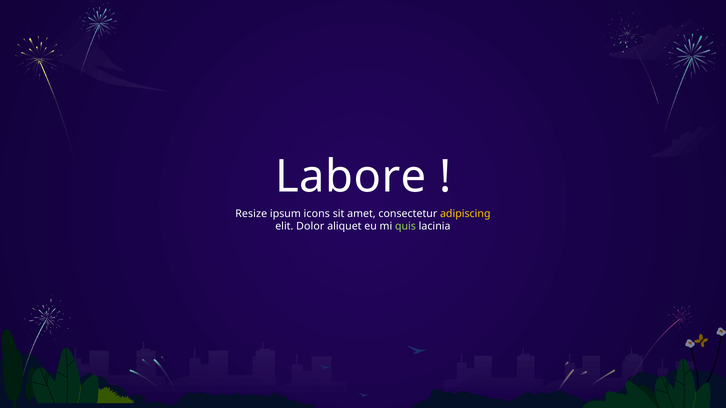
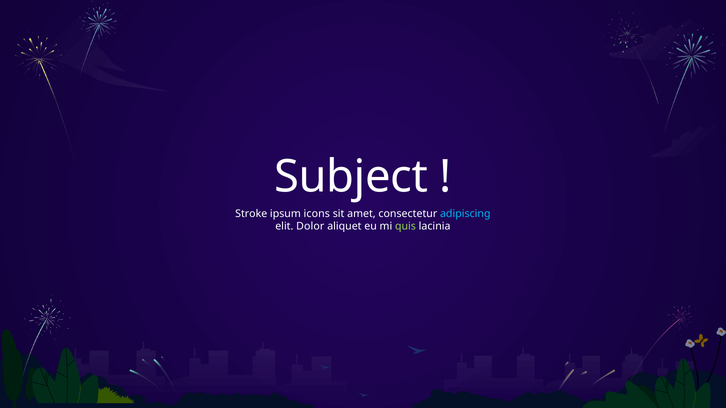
Labore: Labore -> Subject (351, 177)
Resize: Resize -> Stroke (251, 214)
adipiscing colour: yellow -> light blue (465, 214)
